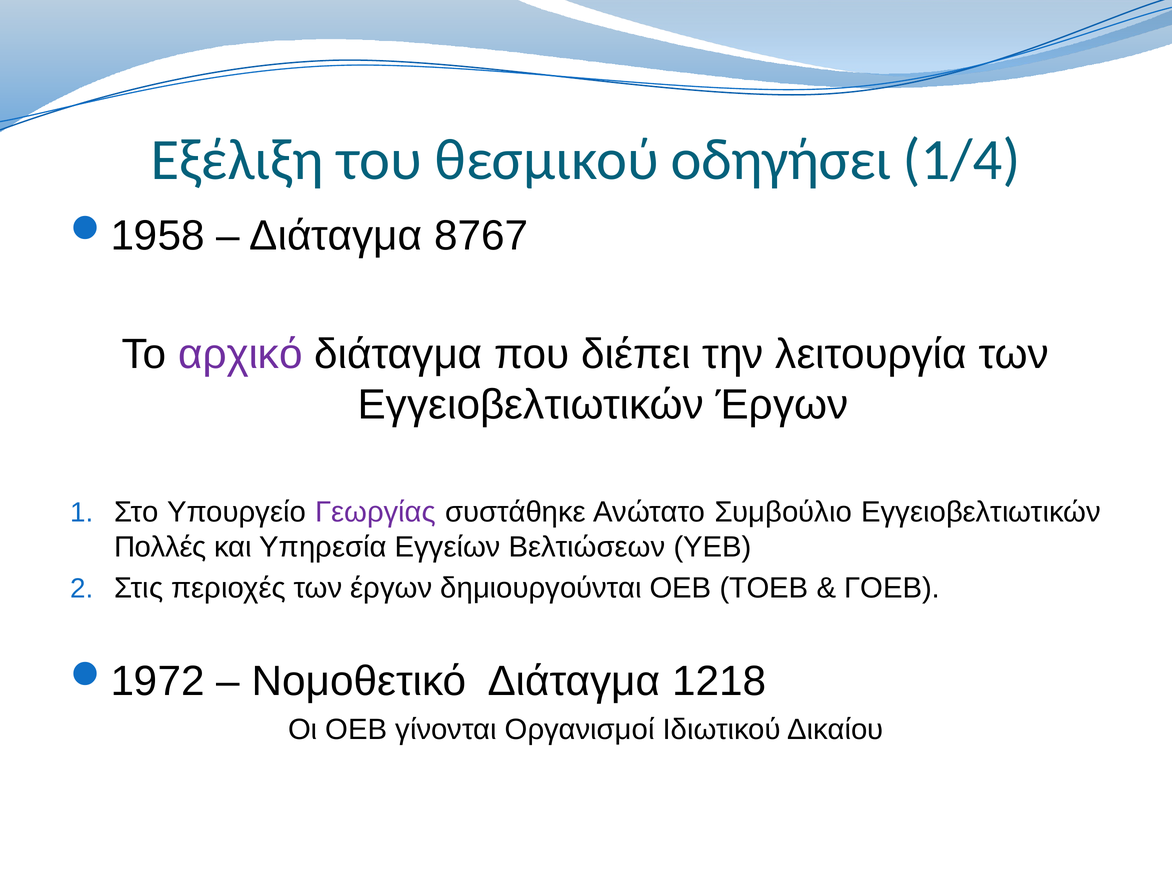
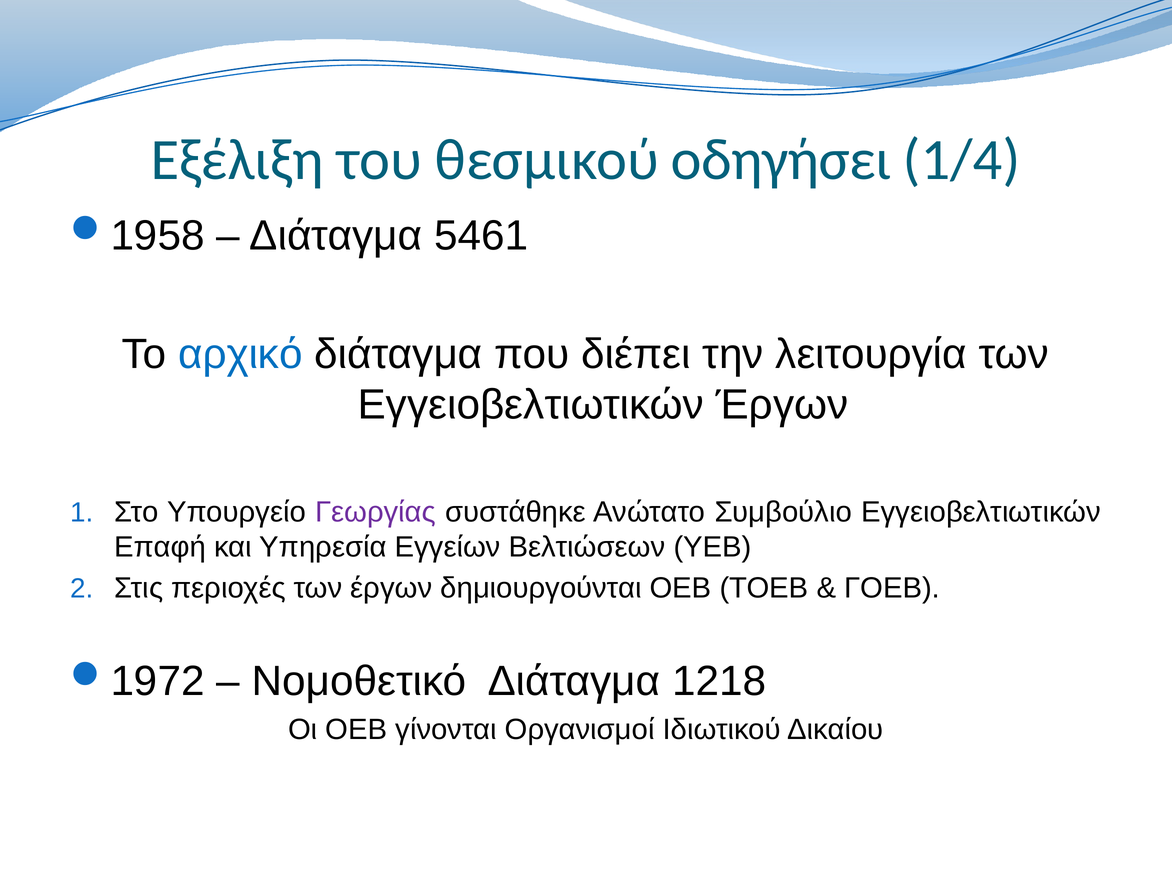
8767: 8767 -> 5461 (481, 236)
αρχικό colour: purple -> blue (240, 354)
Πολλές: Πολλές -> Επαφή (160, 547)
